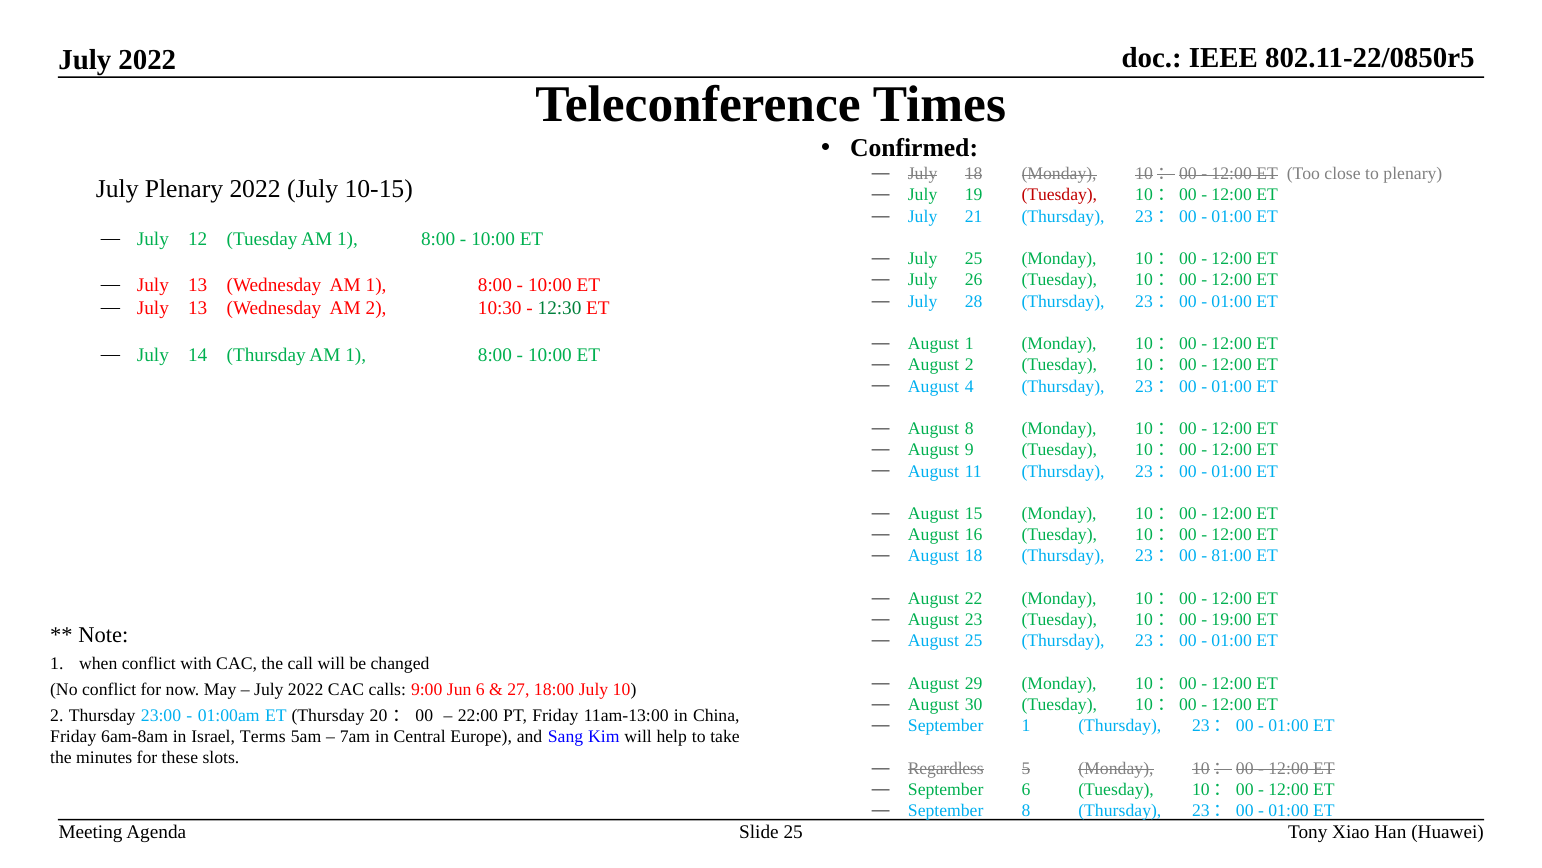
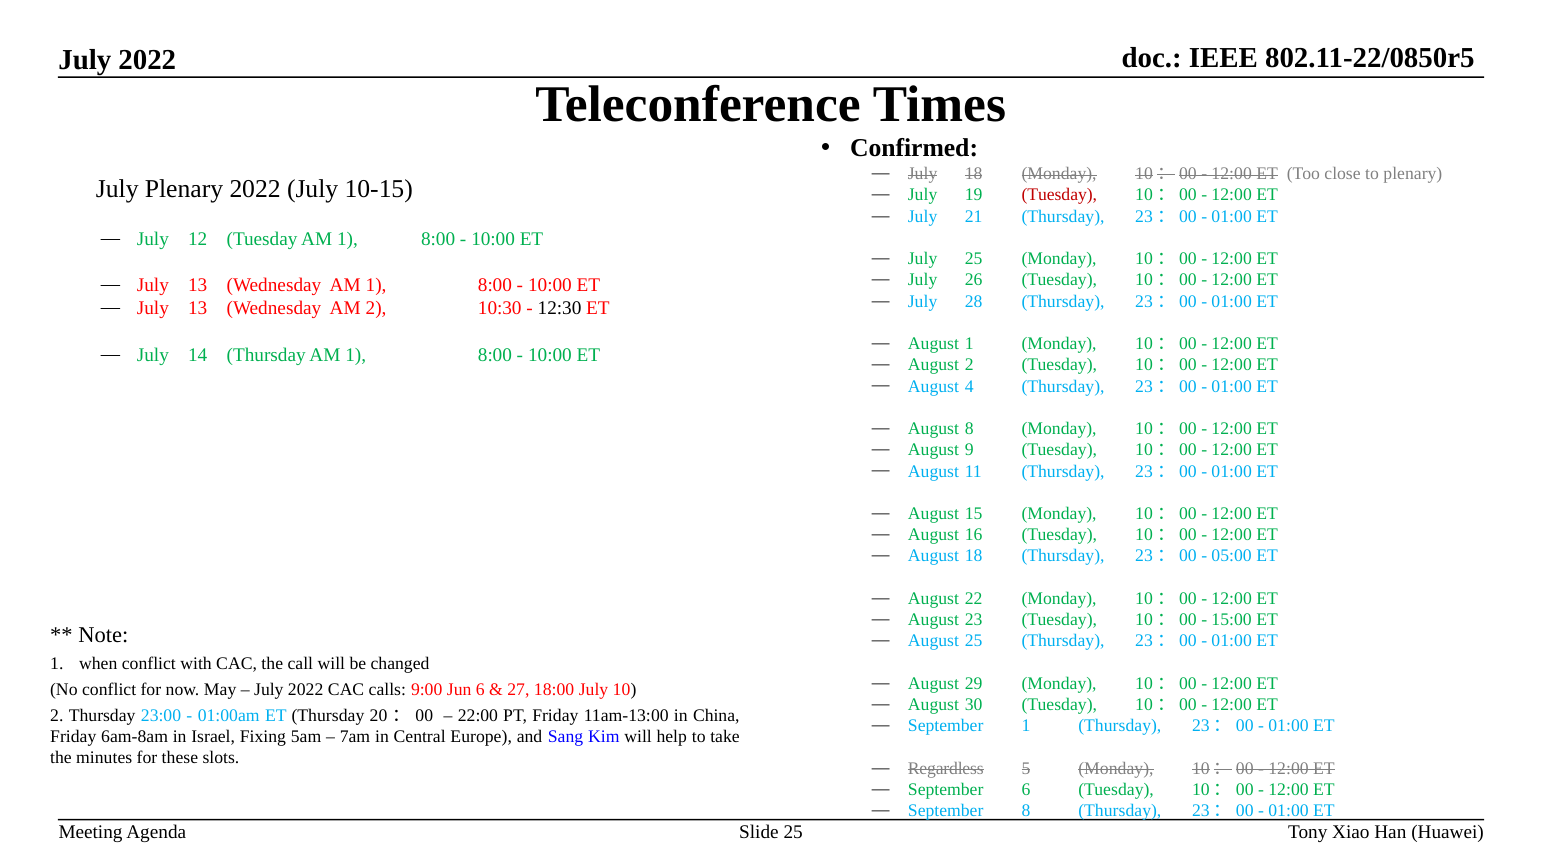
12:30 colour: green -> black (560, 308)
81:00: 81:00 -> 05:00 (1232, 556)
19:00: 19:00 -> 15:00 (1232, 619)
Terms: Terms -> Fixing (263, 736)
